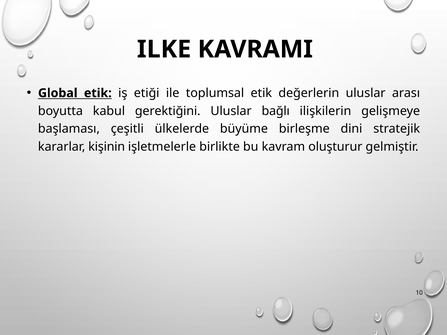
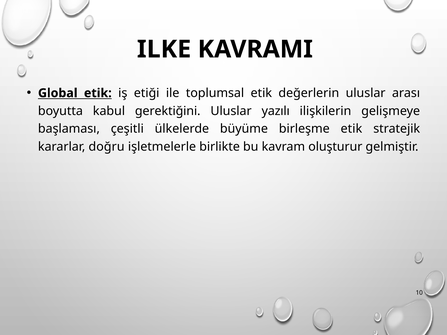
bağlı: bağlı -> yazılı (276, 111)
birleşme dini: dini -> etik (351, 129)
kişinin: kişinin -> doğru (107, 147)
